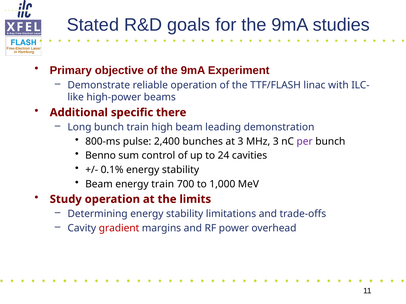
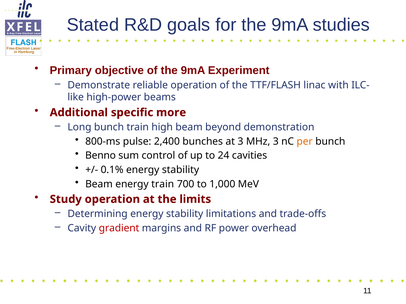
there: there -> more (171, 113)
leading: leading -> beyond (223, 127)
per colour: purple -> orange (305, 142)
